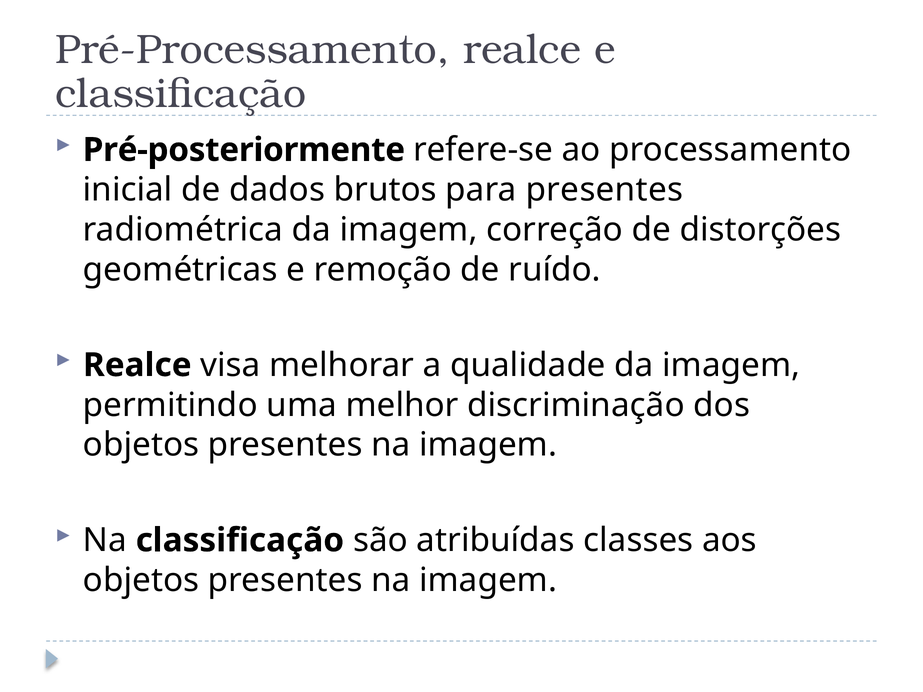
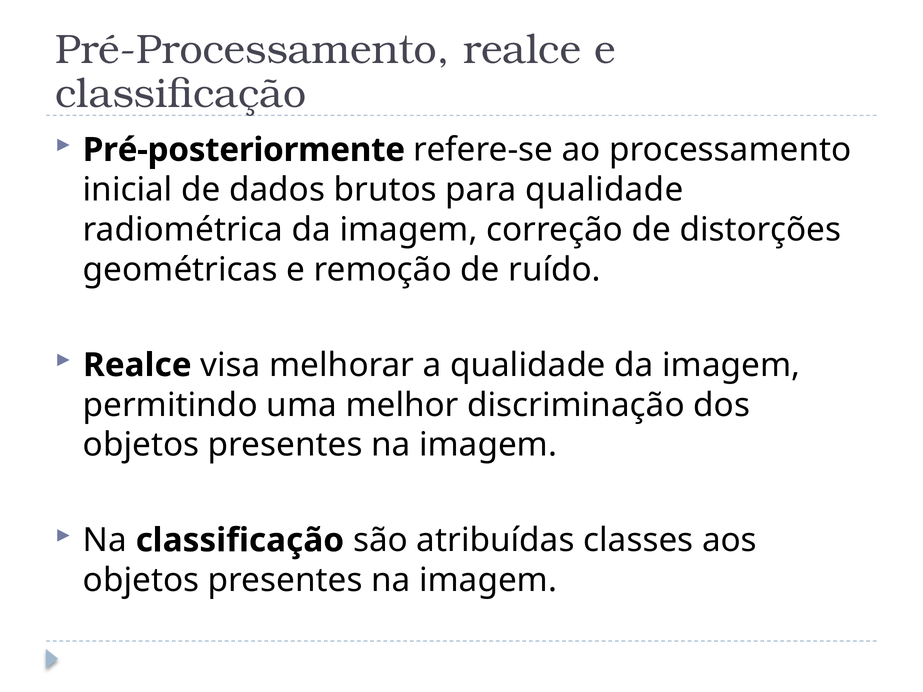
para presentes: presentes -> qualidade (604, 190)
